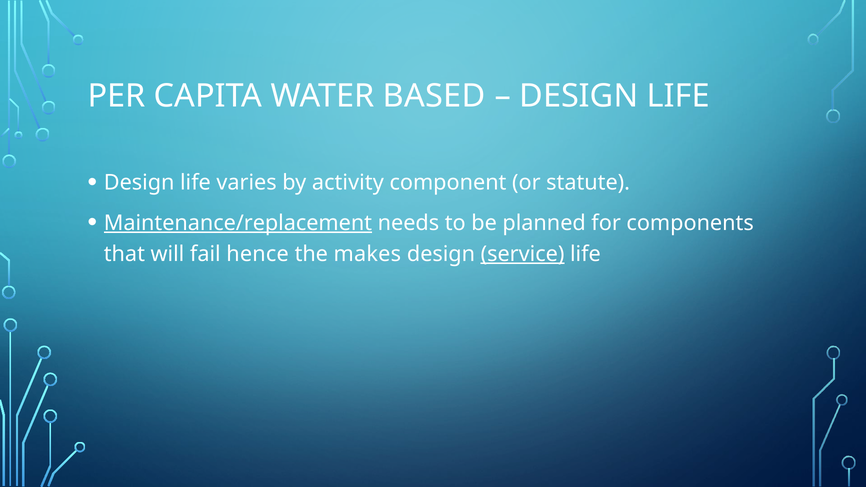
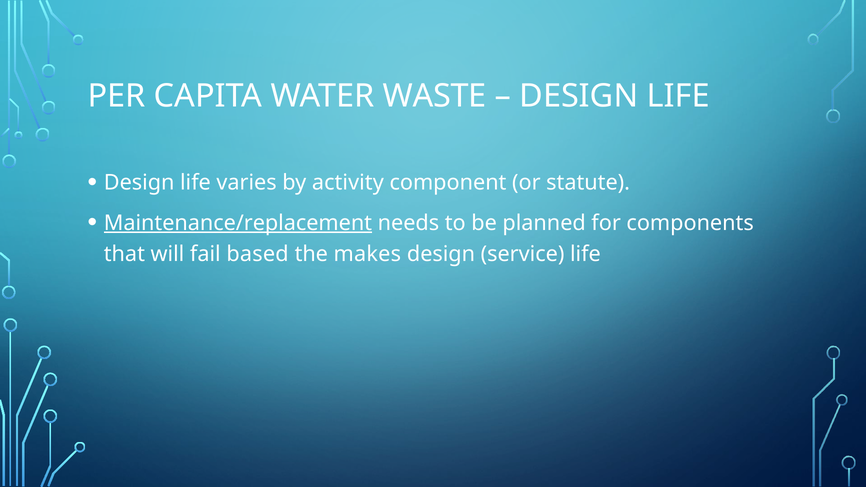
BASED: BASED -> WASTE (435, 96)
hence: hence -> based (258, 254)
service underline: present -> none (523, 254)
